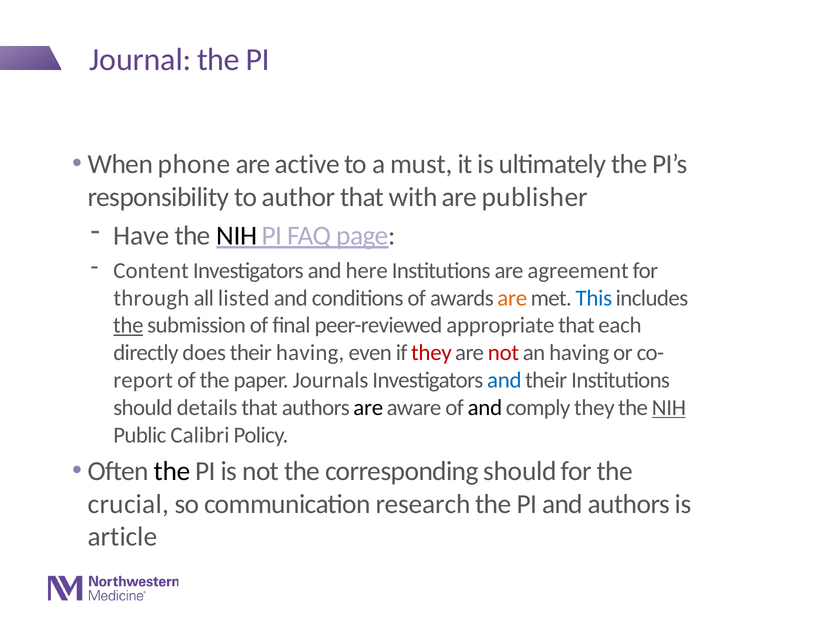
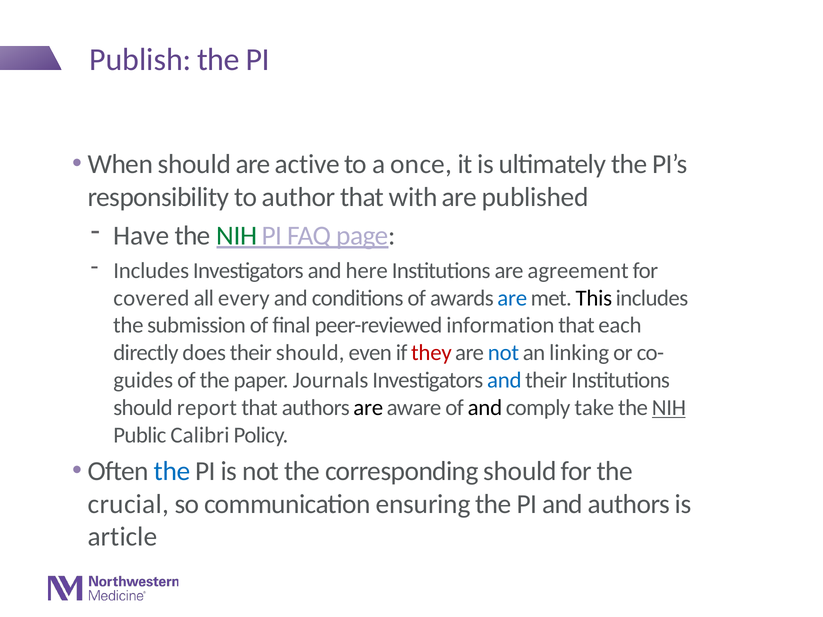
Journal: Journal -> Publish (140, 60)
When phone: phone -> should (194, 164)
must: must -> once (421, 164)
publisher: publisher -> published (535, 197)
NIH colour: black -> green (237, 236)
Content: Content -> Includes (151, 271)
through: through -> covered (151, 298)
listed: listed -> every (244, 298)
are colour: orange -> blue (512, 298)
This colour: blue -> black (594, 298)
the underline: present -> none (128, 326)
appropriate: appropriate -> information (500, 326)
their having: having -> should (310, 353)
not colour: red -> blue (503, 353)
an having: having -> linking (579, 353)
report: report -> guides (143, 380)
details: details -> report (207, 408)
comply they: they -> take (594, 408)
the colour: black -> blue (172, 471)
research: research -> ensuring (423, 504)
